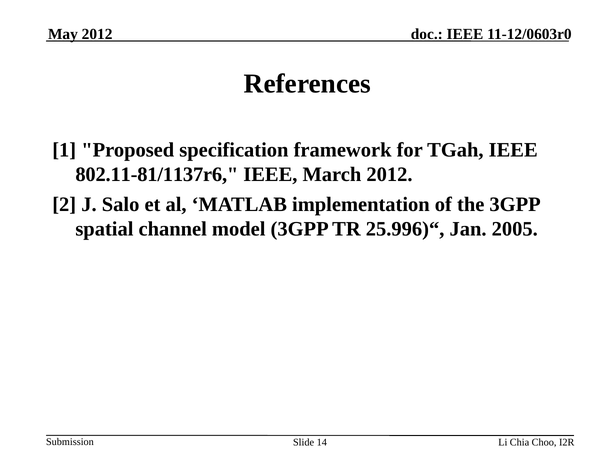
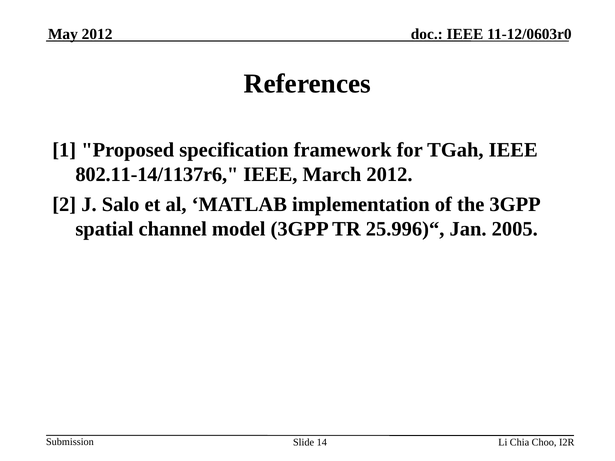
802.11-81/1137r6: 802.11-81/1137r6 -> 802.11-14/1137r6 (157, 175)
